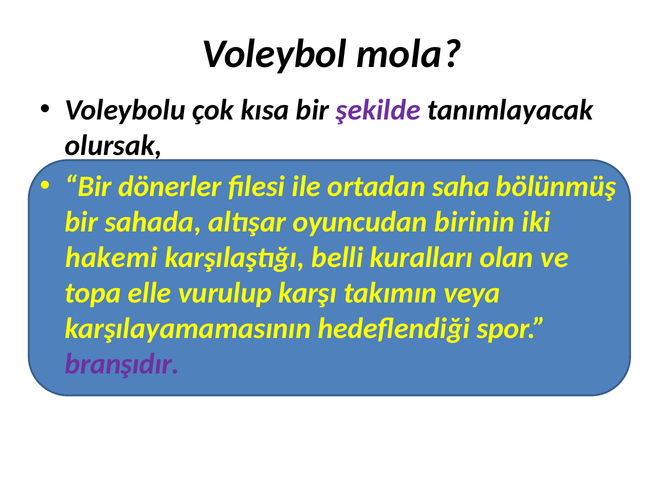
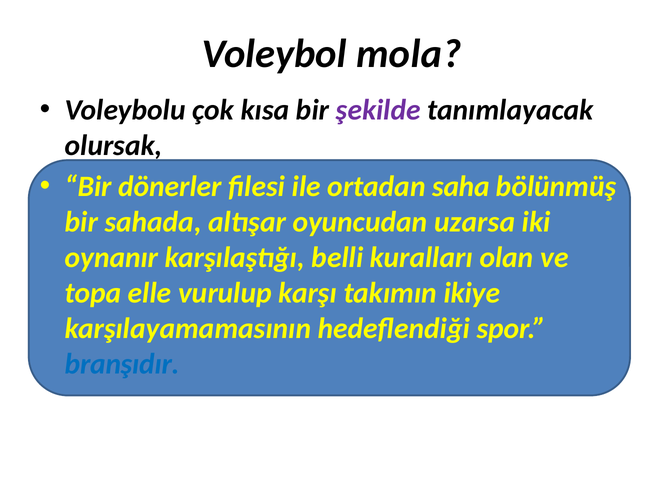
birinin: birinin -> uzarsa (475, 222)
hakemi: hakemi -> oynanır (111, 258)
veya: veya -> ikiye (472, 293)
branşıdır colour: purple -> blue (122, 364)
